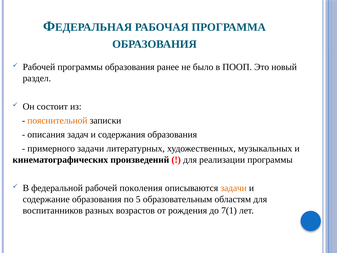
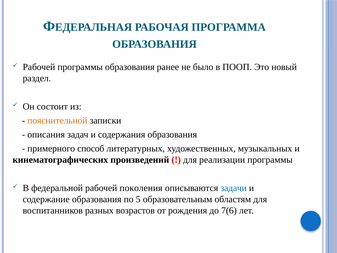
примерного задачи: задачи -> способ (91, 148)
задачи colour: orange -> blue (234, 188)
7(1: 7(1 -> 7(6 (229, 210)
